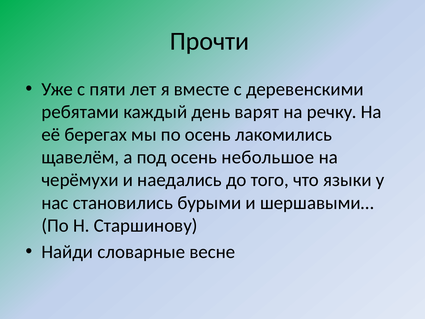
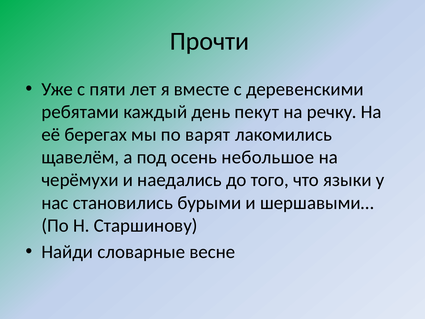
варят: варят -> пекут (257, 112)
по осень: осень -> варят (208, 135)
